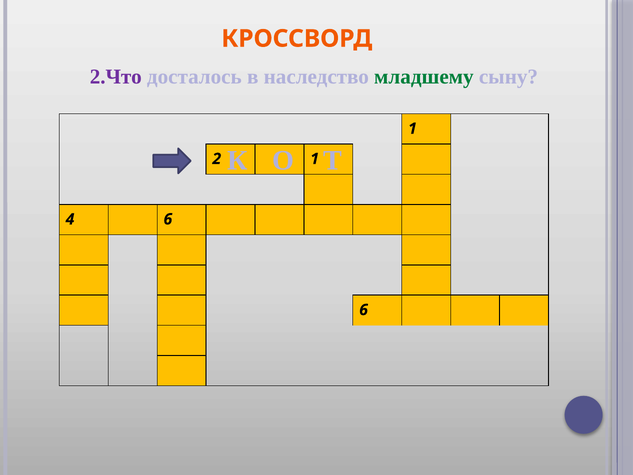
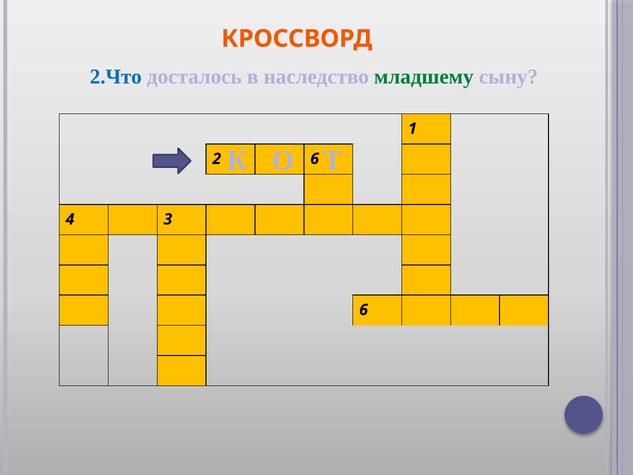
2.Что colour: purple -> blue (116, 77)
2 1: 1 -> 6 (315, 159)
4 6: 6 -> 3 (168, 219)
